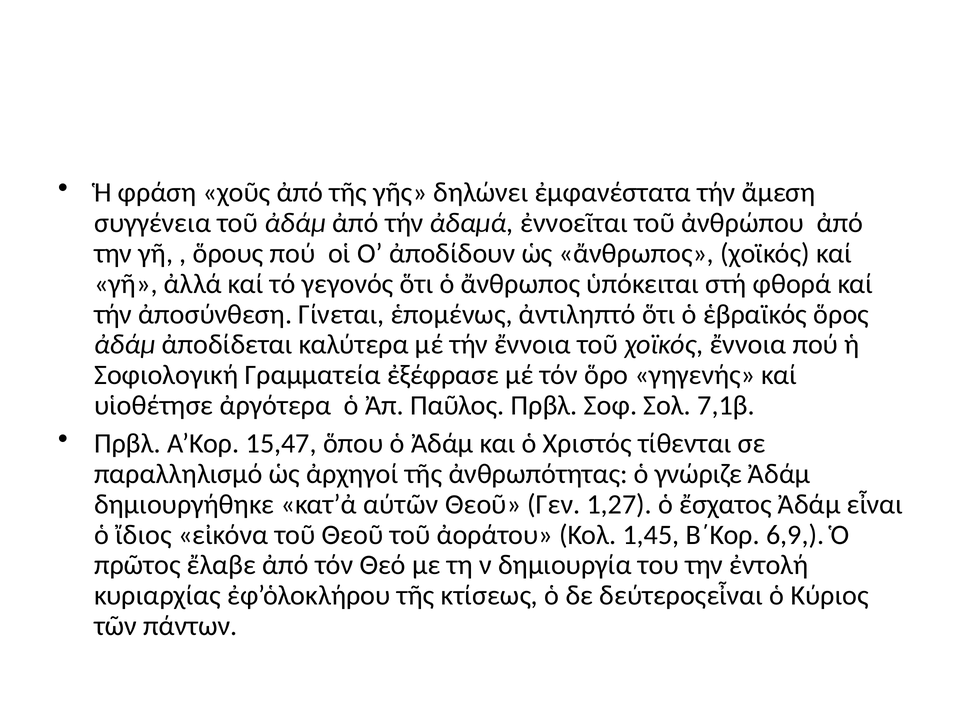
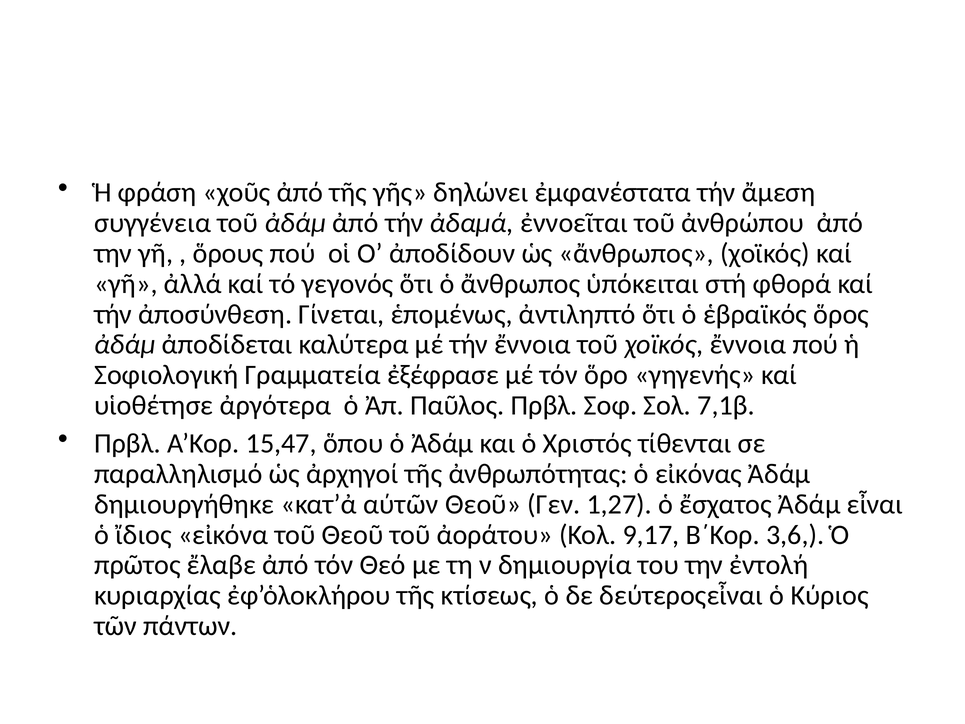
γνώριζε: γνώριζε -> εἰκόνας (698, 474)
1,45: 1,45 -> 9,17 (651, 535)
6,9: 6,9 -> 3,6 (795, 535)
